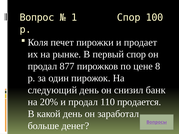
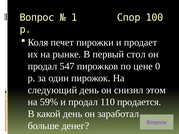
первый спор: спор -> стол (136, 54)
877: 877 -> 547 (67, 66)
8: 8 -> 0 (158, 66)
банк: банк -> этом (156, 90)
20%: 20% -> 59% (49, 102)
